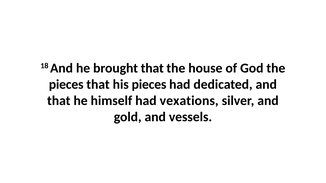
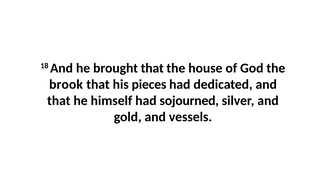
pieces: pieces -> brook (66, 84)
vexations: vexations -> sojourned (189, 101)
